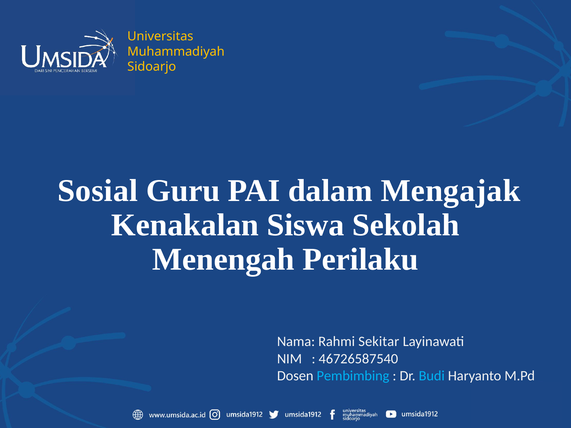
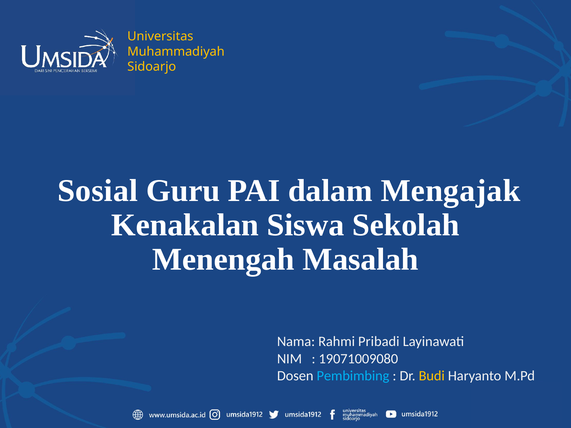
Perilaku: Perilaku -> Masalah (361, 259)
Sekitar: Sekitar -> Pribadi (379, 342)
46726587540: 46726587540 -> 19071009080 (358, 359)
Budi colour: light blue -> yellow (432, 376)
